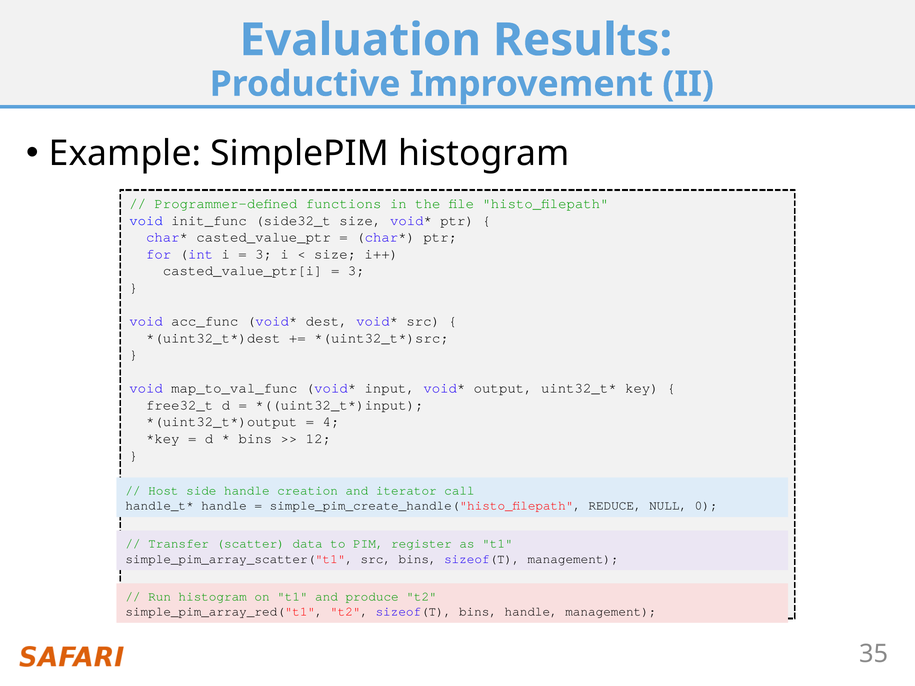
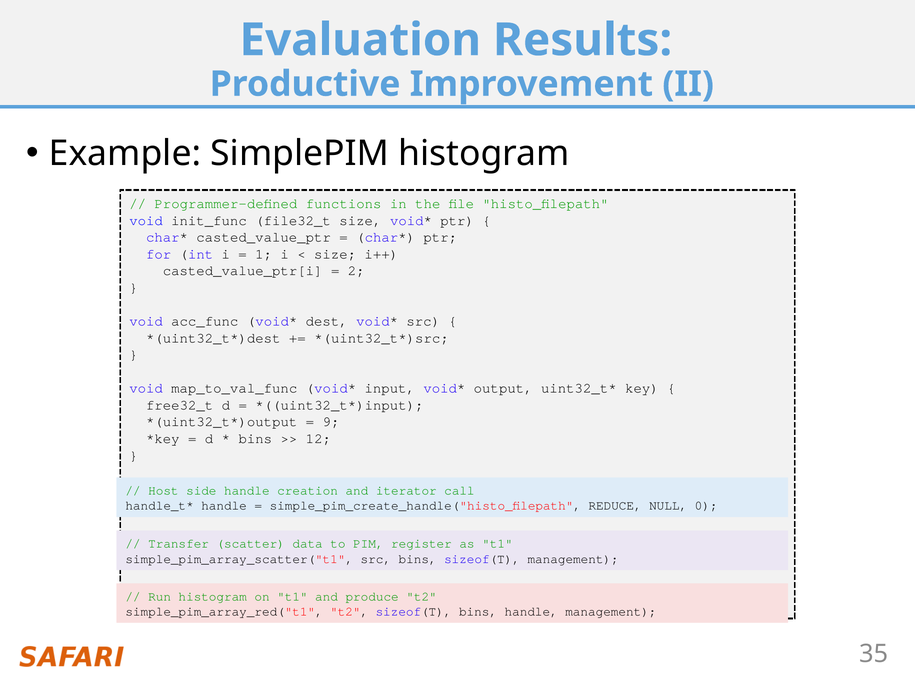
side32_t: side32_t -> file32_t (293, 221)
3: 3 -> 1 (264, 254)
3: 3 -> 2 (356, 271)
4: 4 -> 9 (331, 422)
